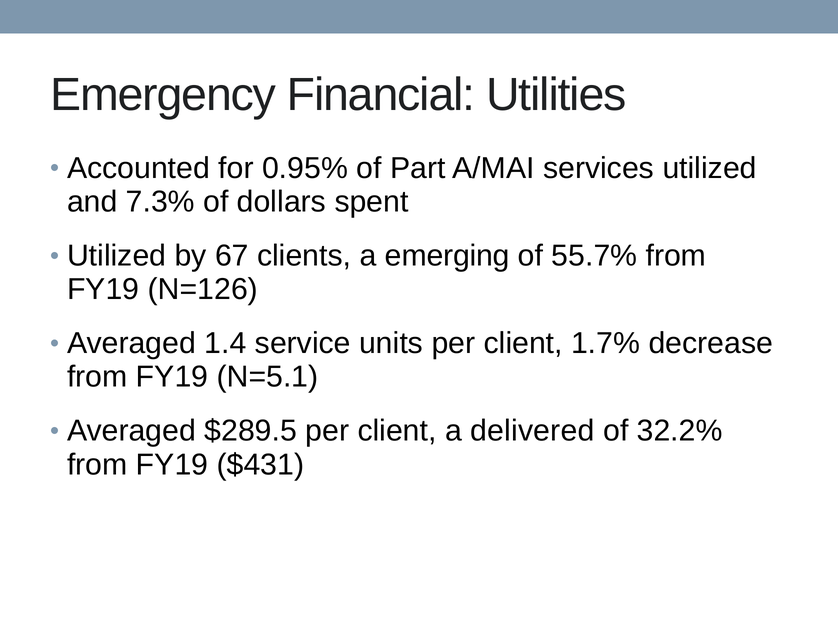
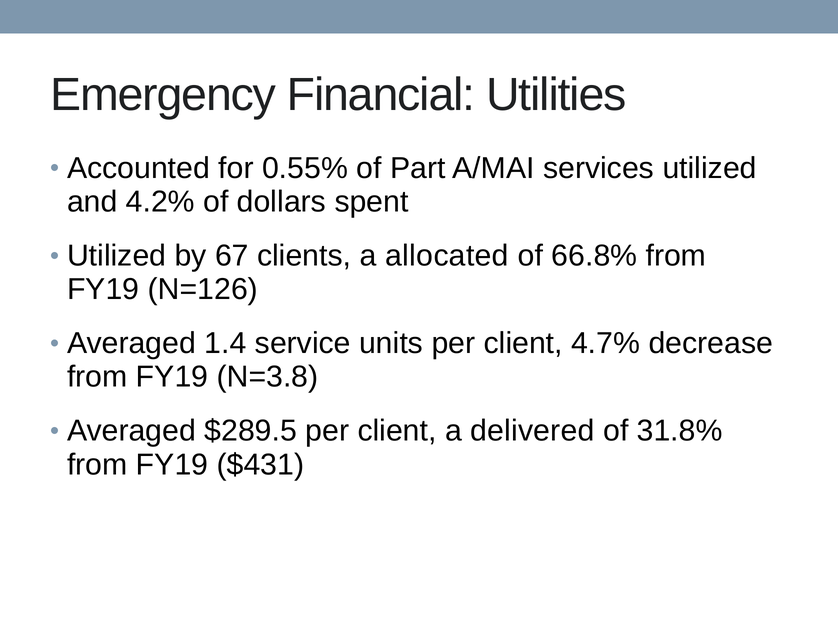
0.95%: 0.95% -> 0.55% (305, 168)
7.3%: 7.3% -> 4.2% (160, 202)
emerging: emerging -> allocated (447, 256)
55.7%: 55.7% -> 66.8% (594, 256)
1.7%: 1.7% -> 4.7% (606, 343)
N=5.1: N=5.1 -> N=3.8 (268, 377)
32.2%: 32.2% -> 31.8% (680, 431)
